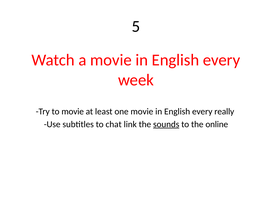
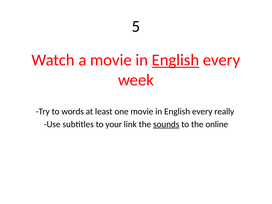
English underline: none -> present (175, 60)
to movie: movie -> words (73, 112)
chat: chat -> your (114, 124)
